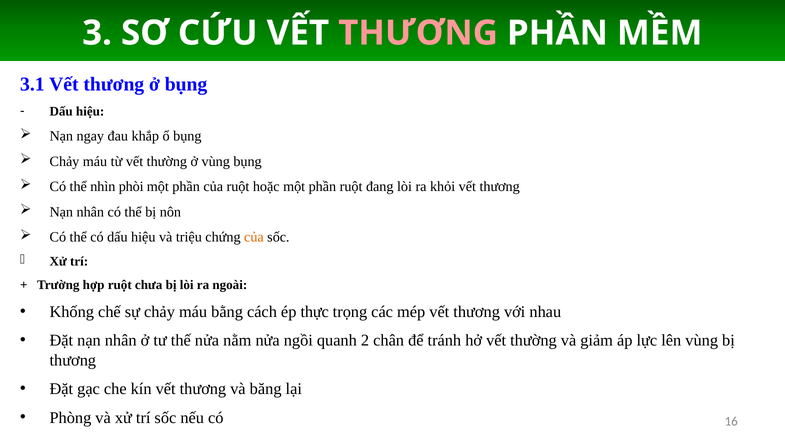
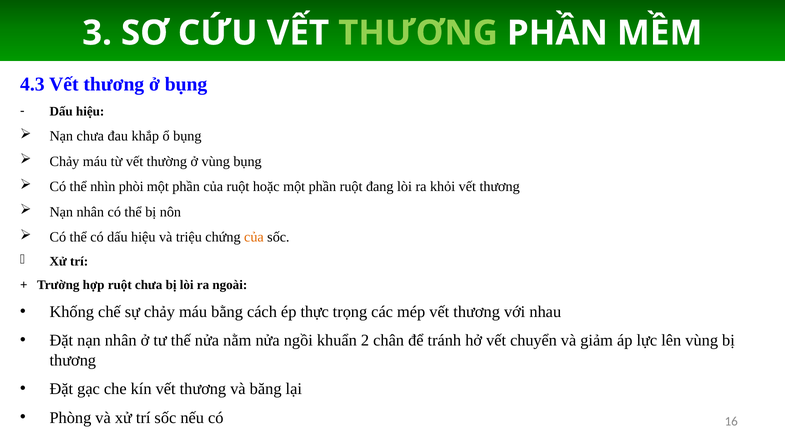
THƯƠNG colour: pink -> light green (418, 33)
3.1: 3.1 -> 4.3 (32, 85)
Nạn ngay: ngay -> chưa (90, 136)
quanh: quanh -> khuẩn (337, 341)
hở vết thường: thường -> chuyển (534, 341)
